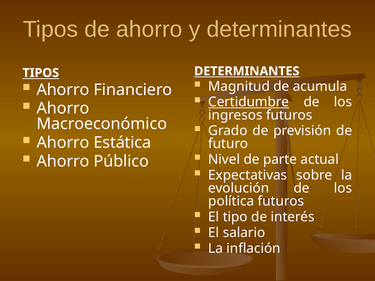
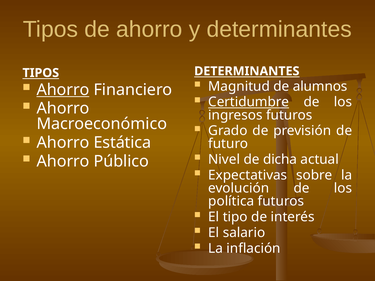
acumula: acumula -> alumnos (320, 86)
Ahorro underline: none -> present (63, 90)
parte: parte -> dicha (280, 160)
